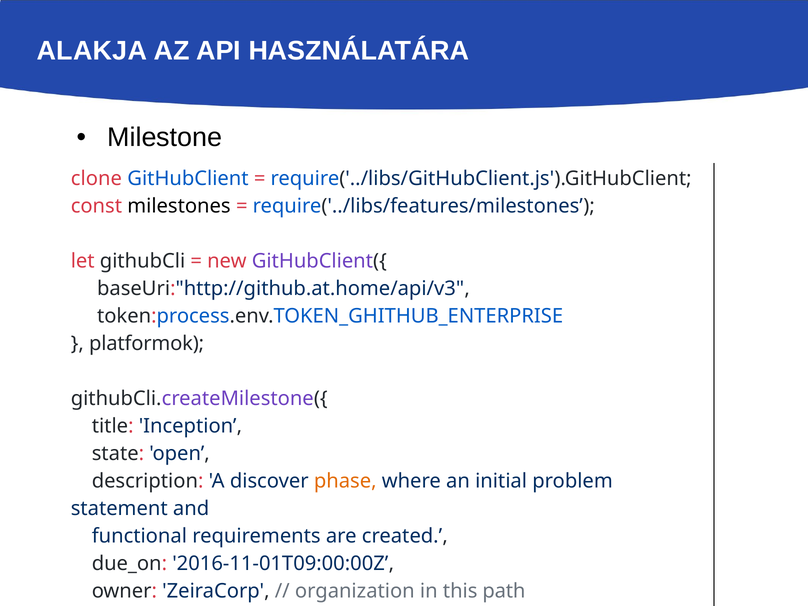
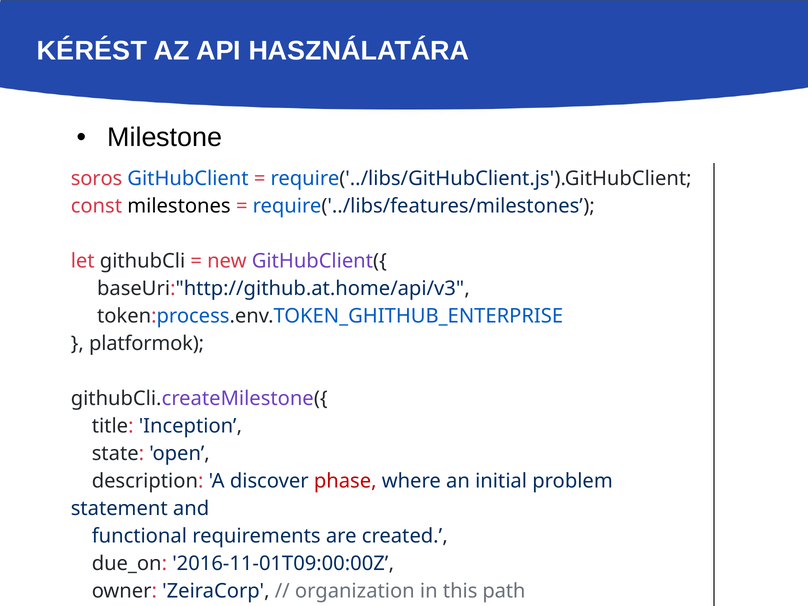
ALAKJA: ALAKJA -> KÉRÉST (92, 51)
clone: clone -> soros (97, 179)
phase colour: orange -> red (345, 481)
